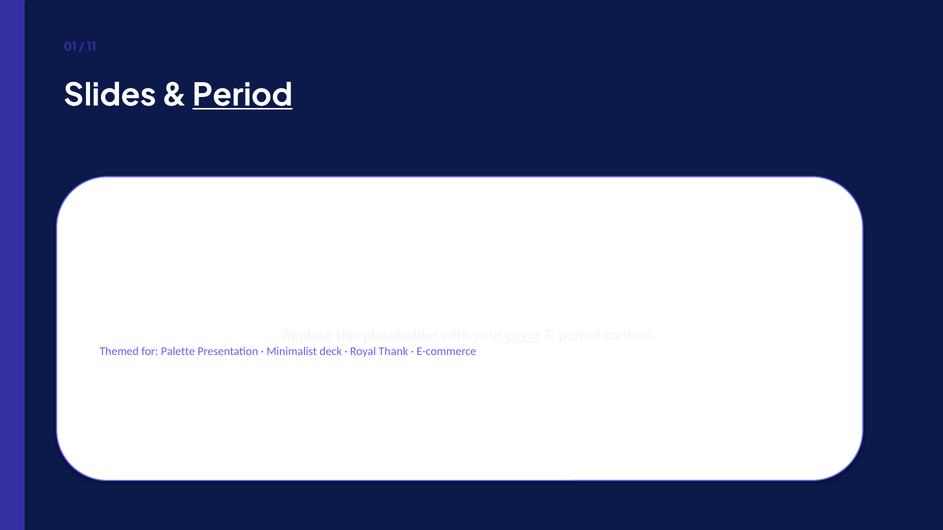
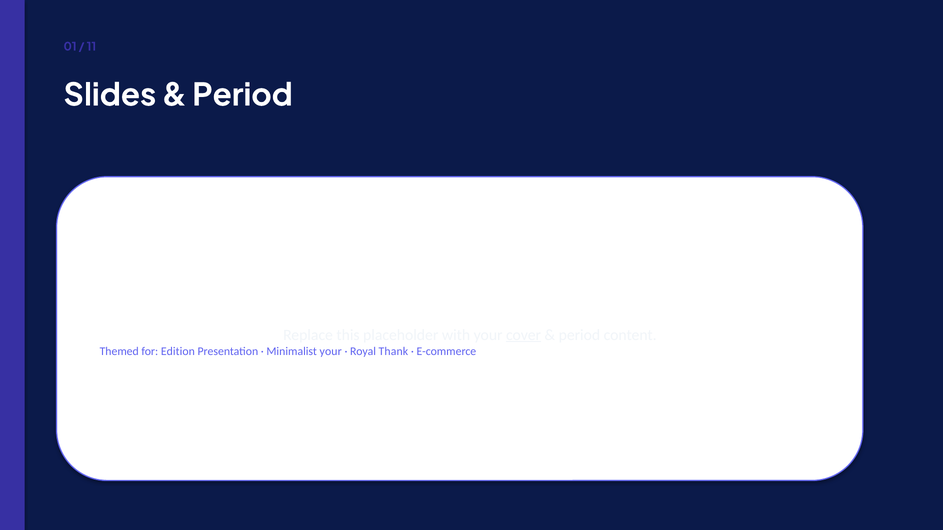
Period underline: present -> none (243, 95)
Palette: Palette -> Edition (178, 351)
Minimalist deck: deck -> your (331, 351)
